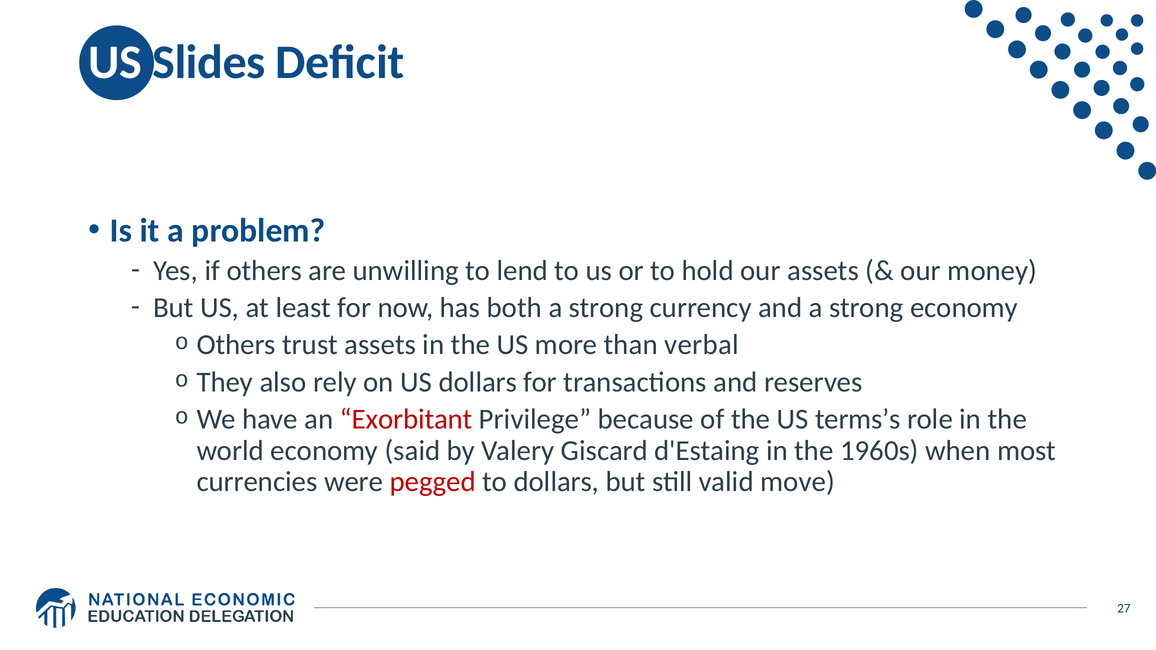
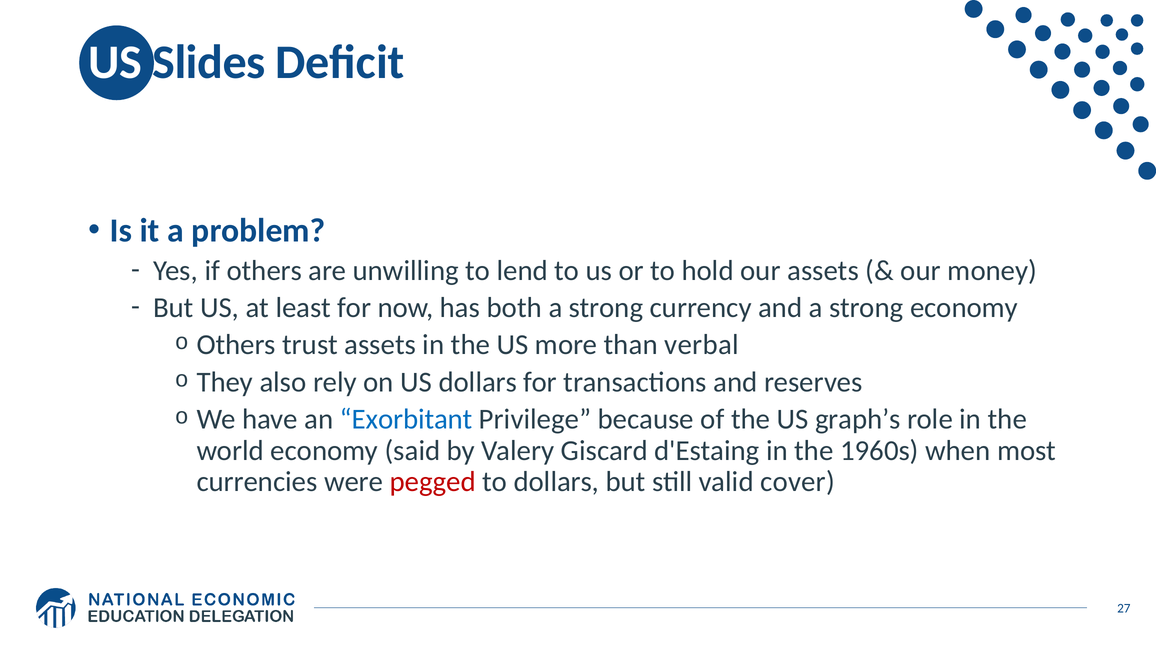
Exorbitant colour: red -> blue (406, 419)
terms’s: terms’s -> graph’s (858, 419)
move: move -> cover (798, 482)
